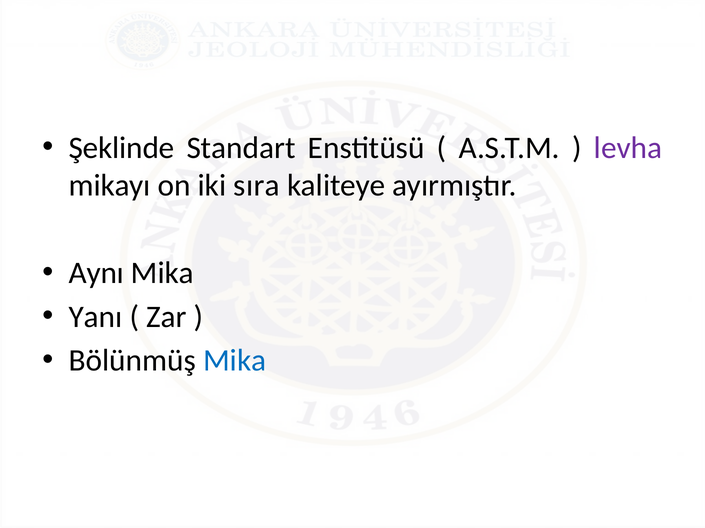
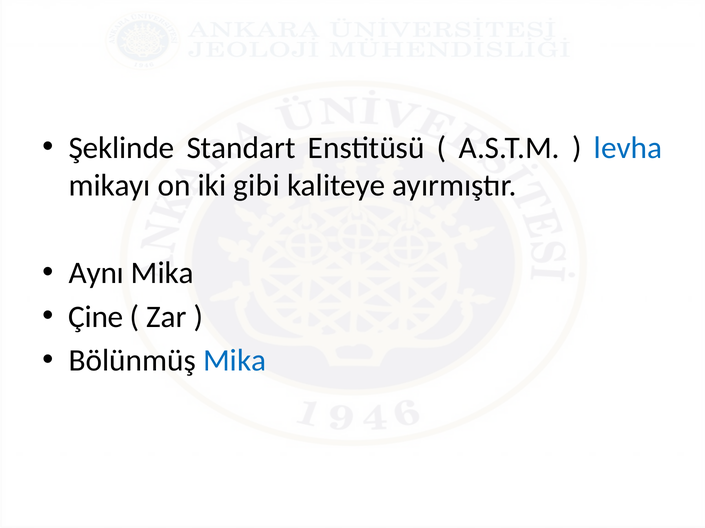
levha colour: purple -> blue (628, 148)
sıra: sıra -> gibi (257, 186)
Yanı: Yanı -> Çine (96, 317)
